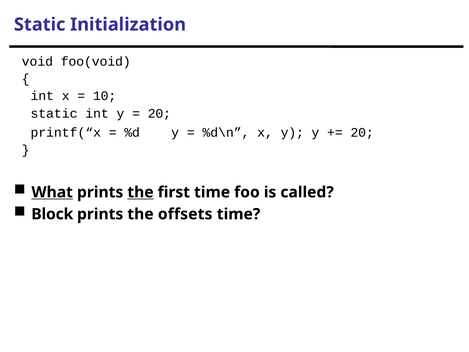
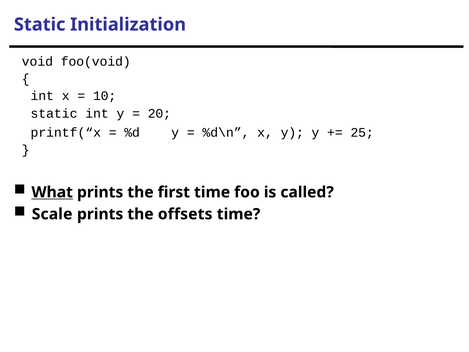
20: 20 -> 25 (362, 132)
the underline: present -> none (140, 192)
Block: Block -> Scale (52, 214)
